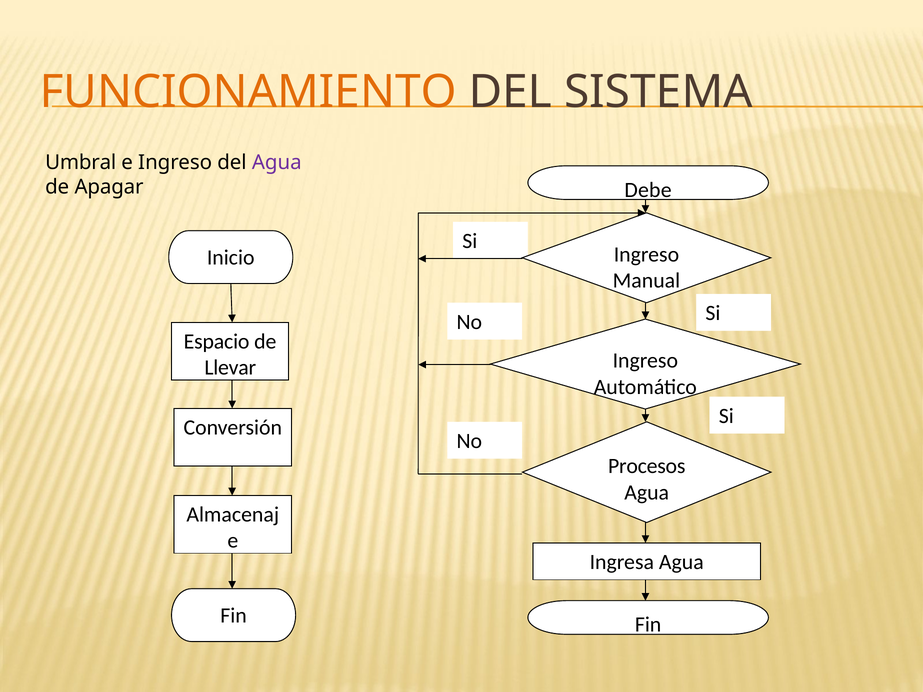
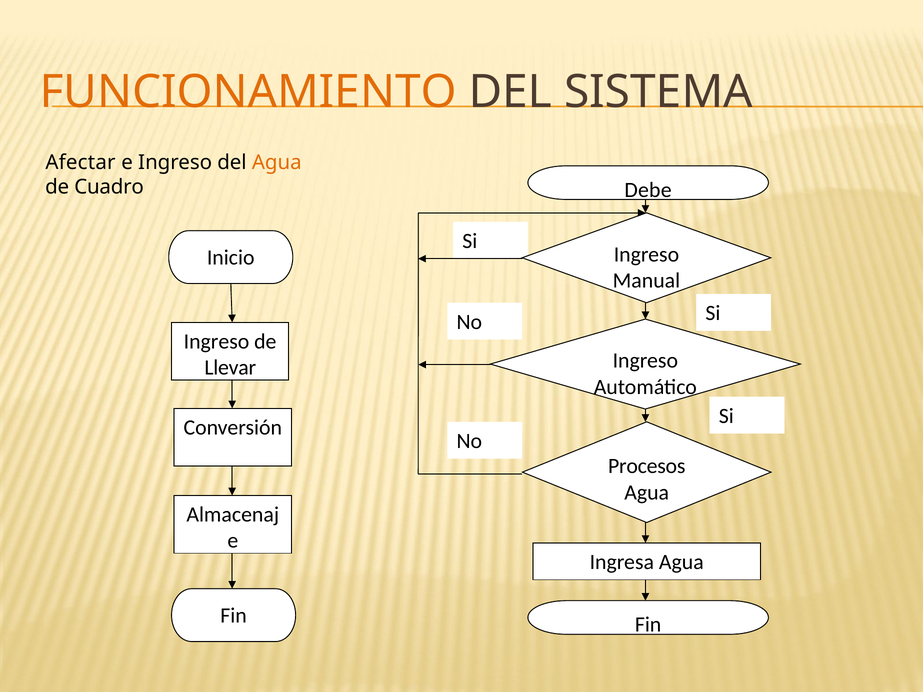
Umbral: Umbral -> Afectar (80, 162)
Agua colour: purple -> orange (277, 162)
Apagar: Apagar -> Cuadro (109, 187)
Espacio: Espacio -> Ingreso (216, 342)
